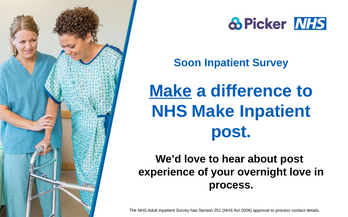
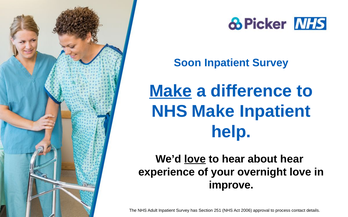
post: post -> help (231, 132)
love underline: none -> present (195, 159)
about post: post -> hear (292, 159)
process: process -> improve (231, 185)
